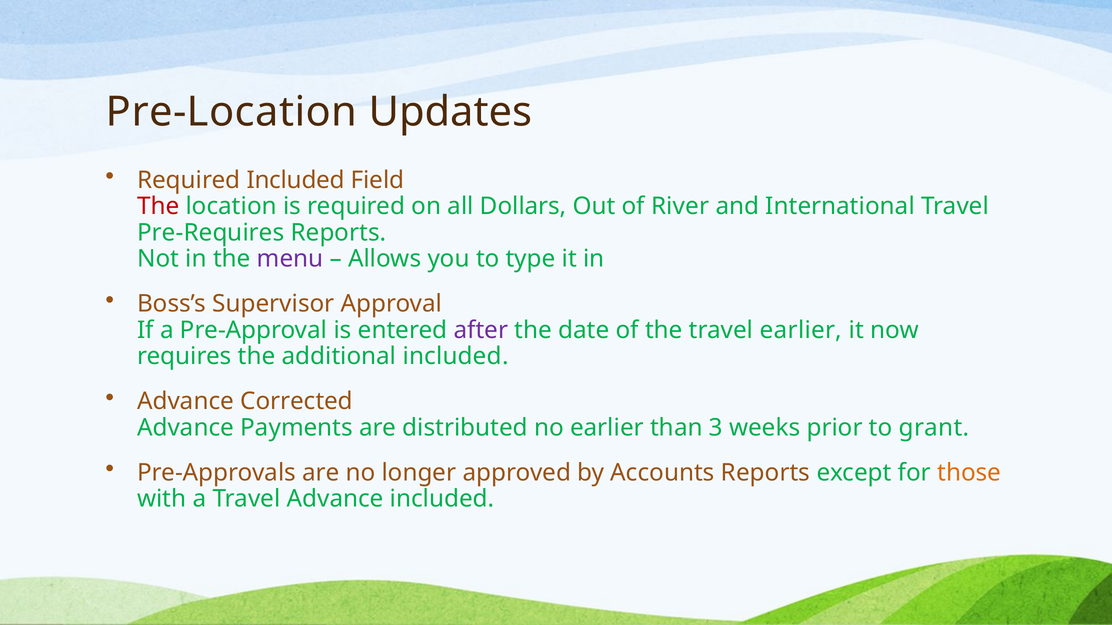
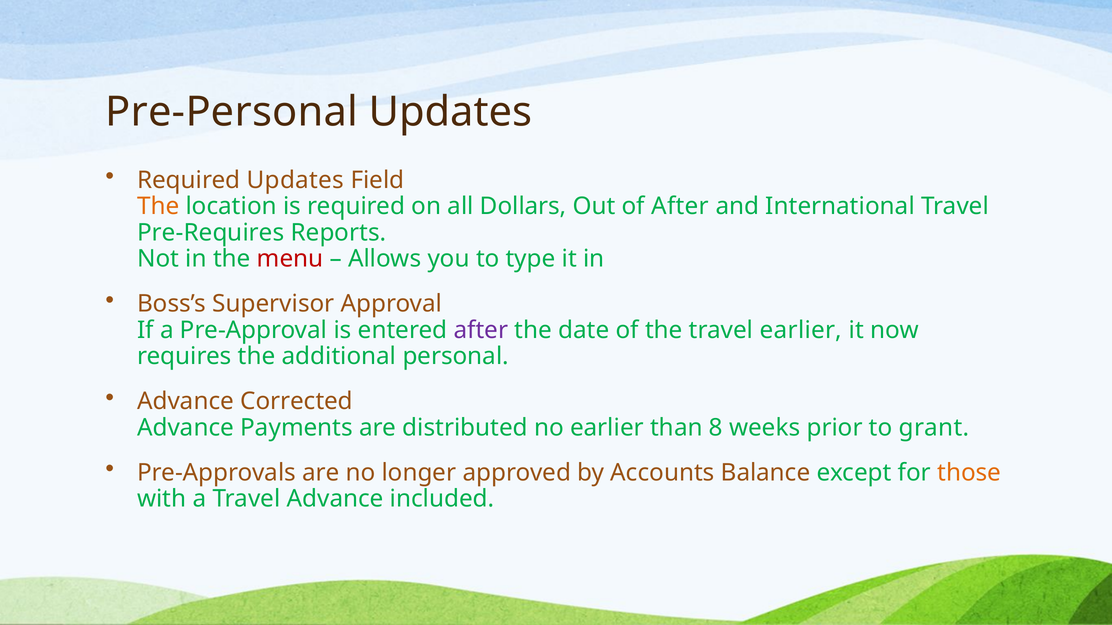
Pre-Location: Pre-Location -> Pre-Personal (232, 112)
Required Included: Included -> Updates (295, 180)
The colour: red -> orange (158, 207)
of River: River -> After (680, 207)
menu colour: purple -> red (290, 259)
additional included: included -> personal (456, 357)
3: 3 -> 8 (716, 428)
Accounts Reports: Reports -> Balance (766, 473)
